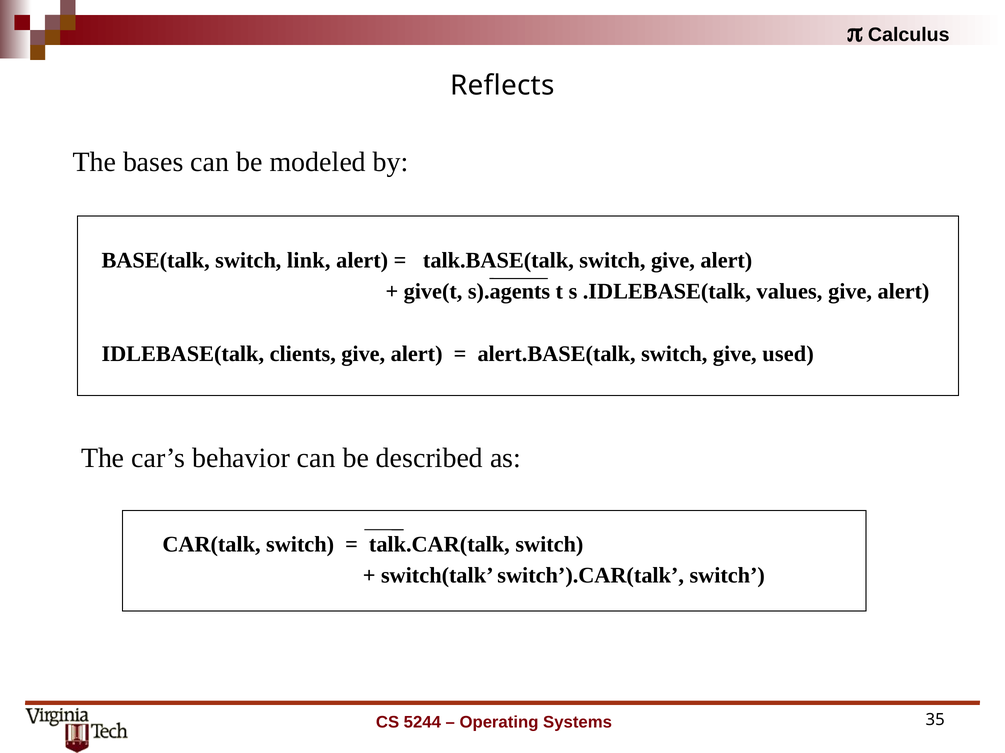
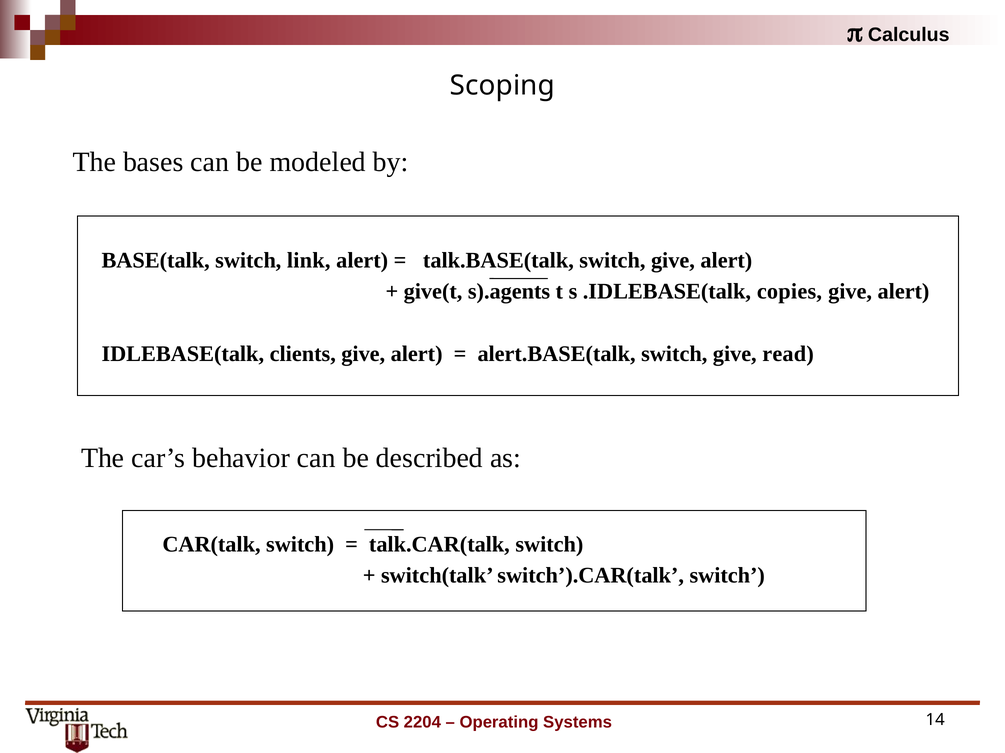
Reflects: Reflects -> Scoping (502, 86)
values: values -> copies (789, 292)
used: used -> read (788, 354)
5244: 5244 -> 2204 (422, 723)
35: 35 -> 14 (935, 720)
